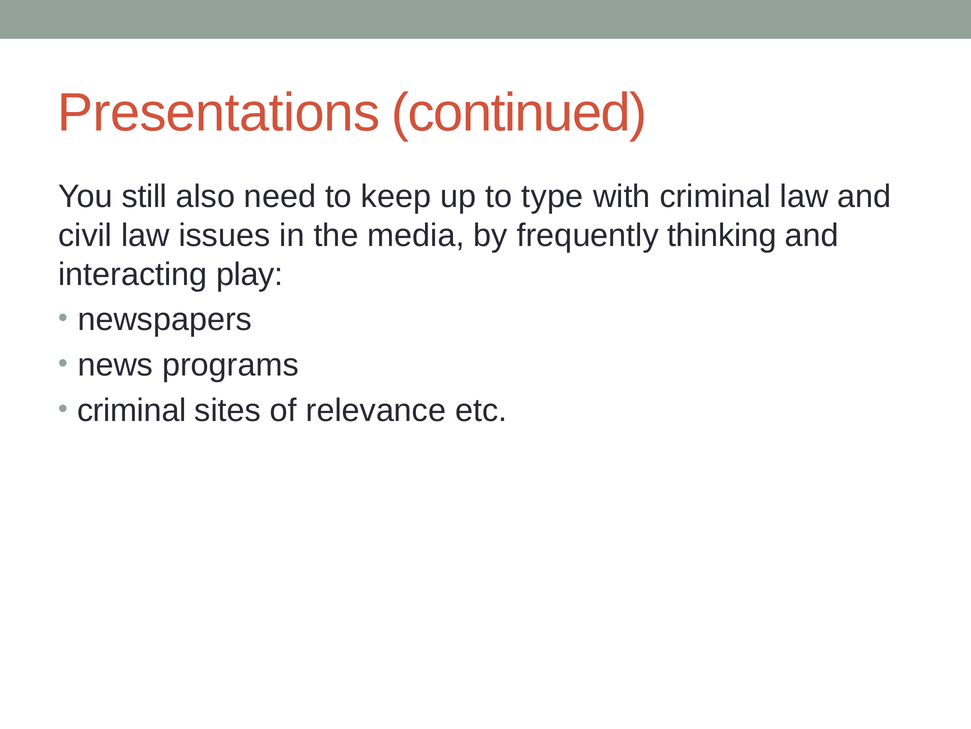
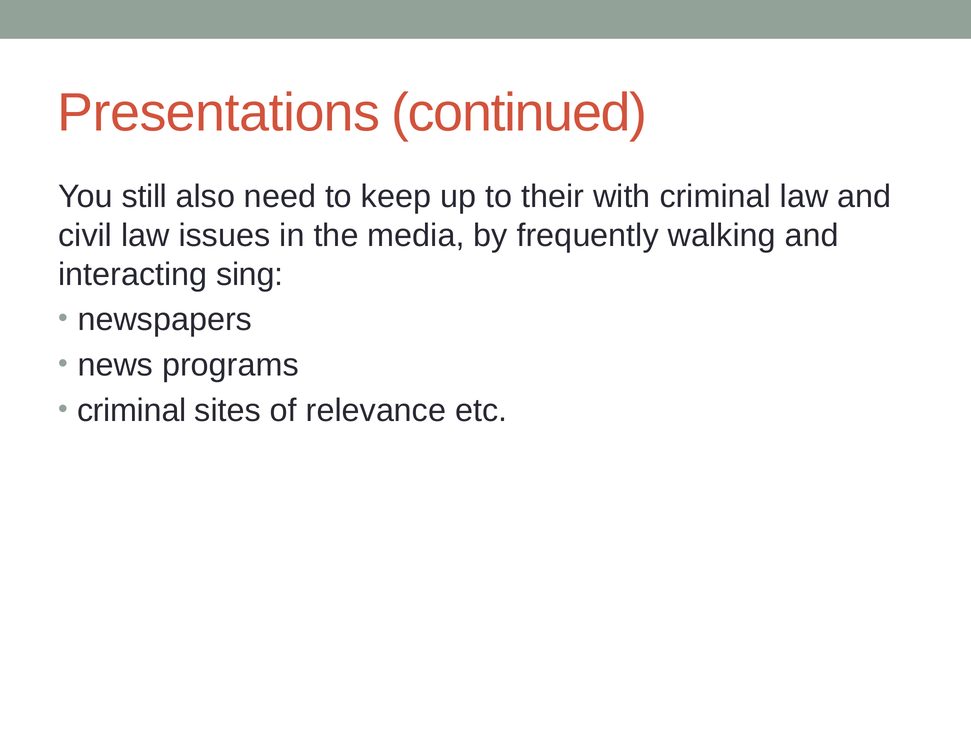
type: type -> their (553, 196)
thinking: thinking -> walking (722, 235)
play: play -> sing (250, 274)
